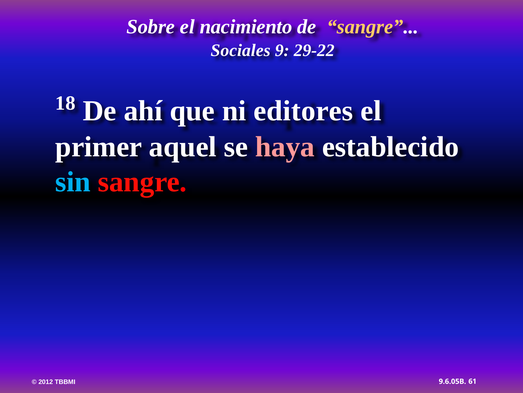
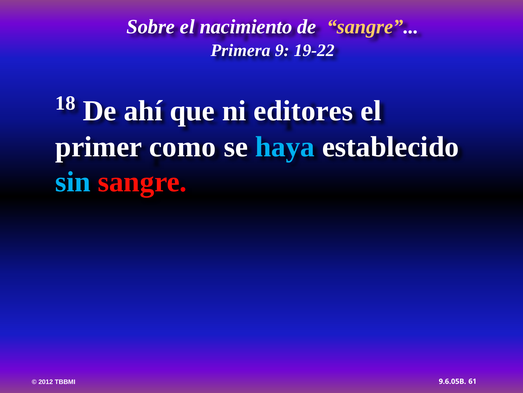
Sociales: Sociales -> Primera (241, 50)
29-22: 29-22 -> 19-22 (314, 50)
aquel: aquel -> como (183, 147)
haya colour: pink -> light blue (285, 147)
